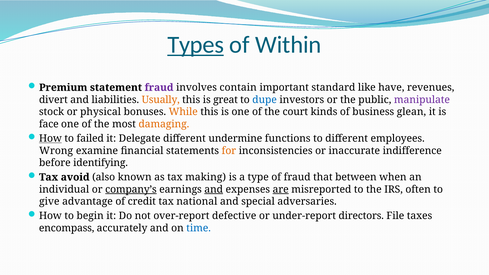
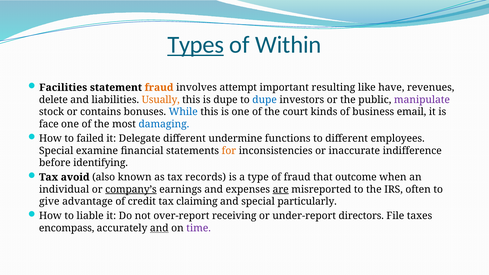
Premium: Premium -> Facilities (63, 88)
fraud colour: purple -> orange (159, 88)
contain: contain -> attempt (238, 88)
standard: standard -> resulting (333, 88)
divert: divert -> delete (53, 100)
is great: great -> dupe (225, 100)
physical: physical -> contains (101, 112)
While colour: orange -> blue (183, 112)
glean: glean -> email (412, 112)
damaging colour: orange -> blue (164, 124)
How underline: present -> none (50, 138)
Wrong: Wrong -> Special (56, 151)
making: making -> records (206, 177)
between: between -> outcome (356, 177)
and underline: present -> none (214, 189)
national: national -> claiming (197, 202)
adversaries: adversaries -> particularly (307, 202)
begin: begin -> liable (90, 216)
defective: defective -> receiving (234, 216)
and underline: none -> present (159, 228)
time colour: blue -> purple (199, 228)
